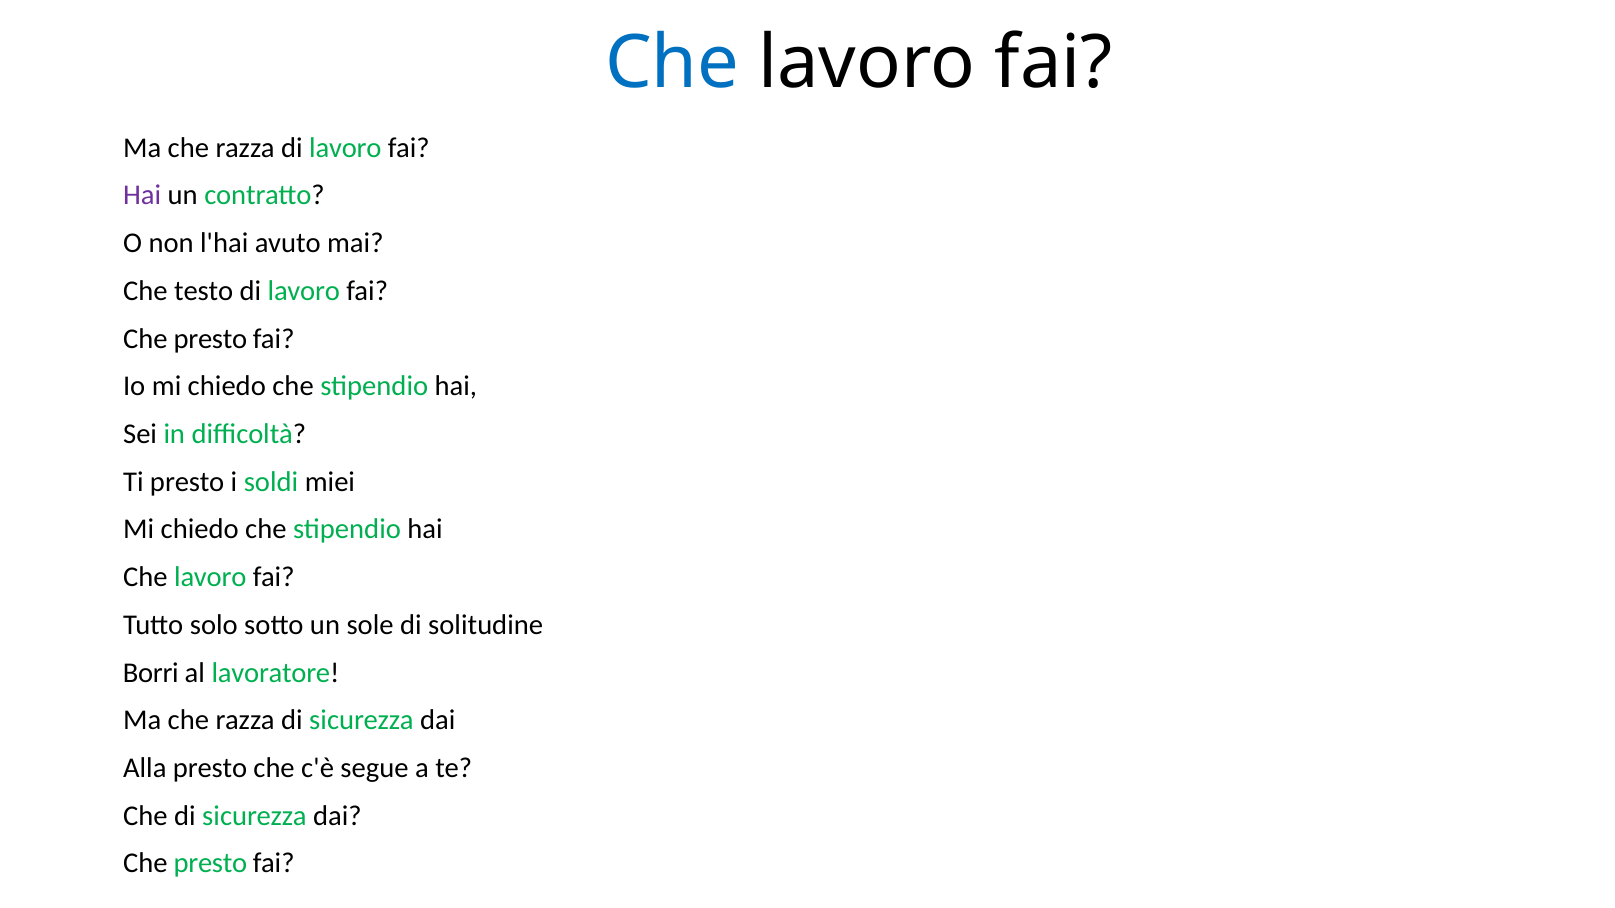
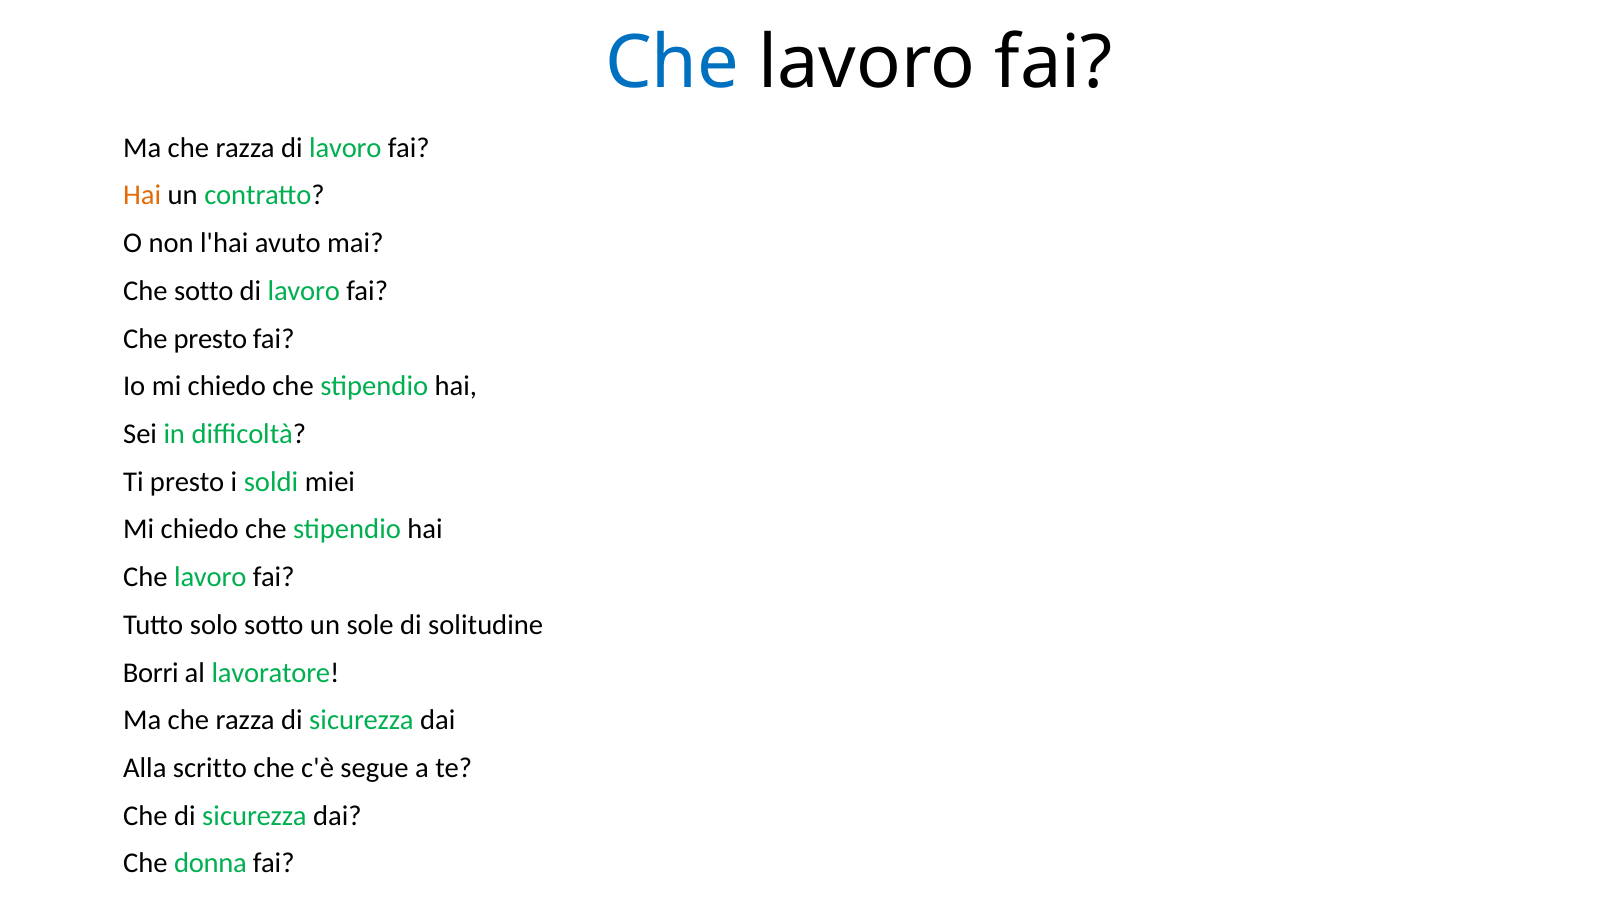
Hai colour: purple -> orange (142, 196)
Che testo: testo -> sotto (204, 291)
Alla presto: presto -> scritto (210, 768)
presto: presto -> donna (210, 864)
